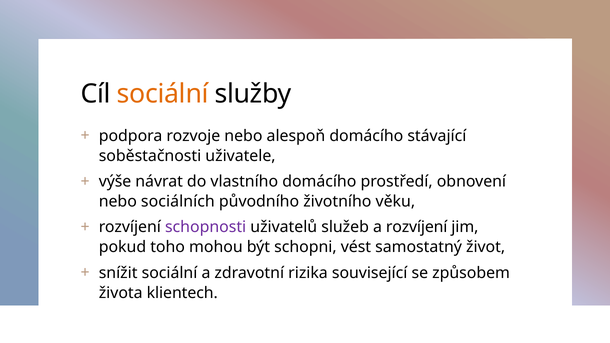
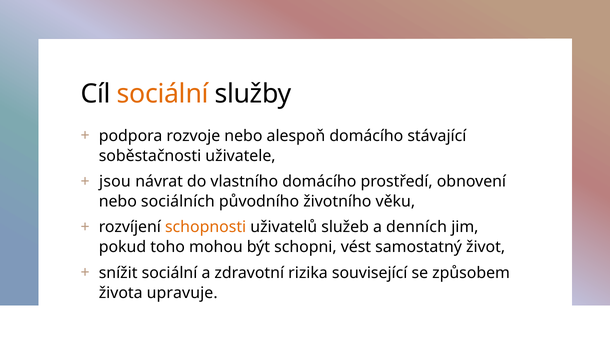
výše: výše -> jsou (115, 182)
schopnosti colour: purple -> orange (206, 227)
a rozvíjení: rozvíjení -> denních (417, 227)
klientech: klientech -> upravuje (182, 293)
